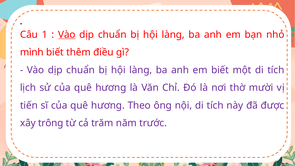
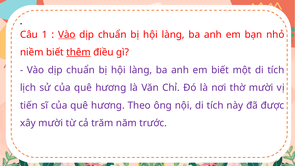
mình: mình -> niềm (32, 52)
thêm underline: none -> present (78, 52)
xây trông: trông -> mười (51, 123)
